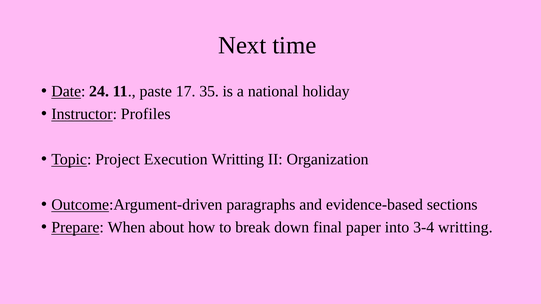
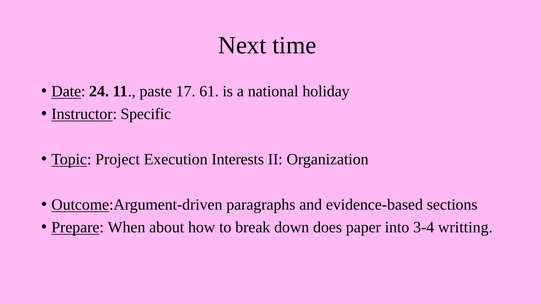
35: 35 -> 61 (209, 91)
Profiles: Profiles -> Specific (146, 114)
Execution Writting: Writting -> Interests (238, 160)
final: final -> does (328, 228)
